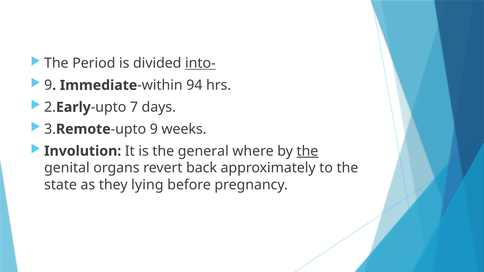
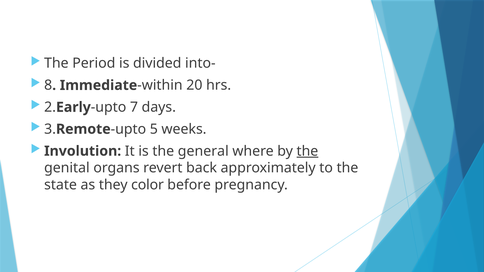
into- underline: present -> none (200, 63)
9: 9 -> 8 (48, 85)
94: 94 -> 20 (194, 85)
9: 9 -> 5 (154, 129)
lying: lying -> color (148, 185)
